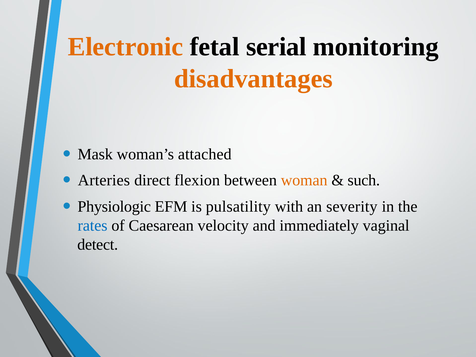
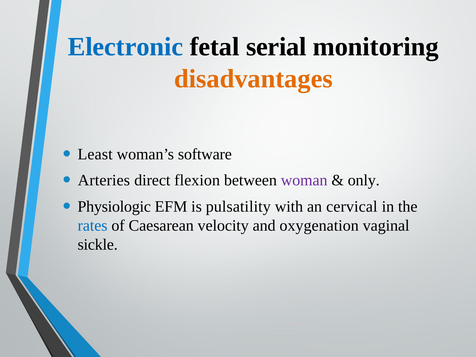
Electronic colour: orange -> blue (125, 47)
Mask: Mask -> Least (95, 154)
attached: attached -> software (205, 154)
woman colour: orange -> purple (304, 180)
such: such -> only (364, 180)
severity: severity -> cervical (352, 207)
immediately: immediately -> oxygenation (319, 226)
detect: detect -> sickle (98, 245)
